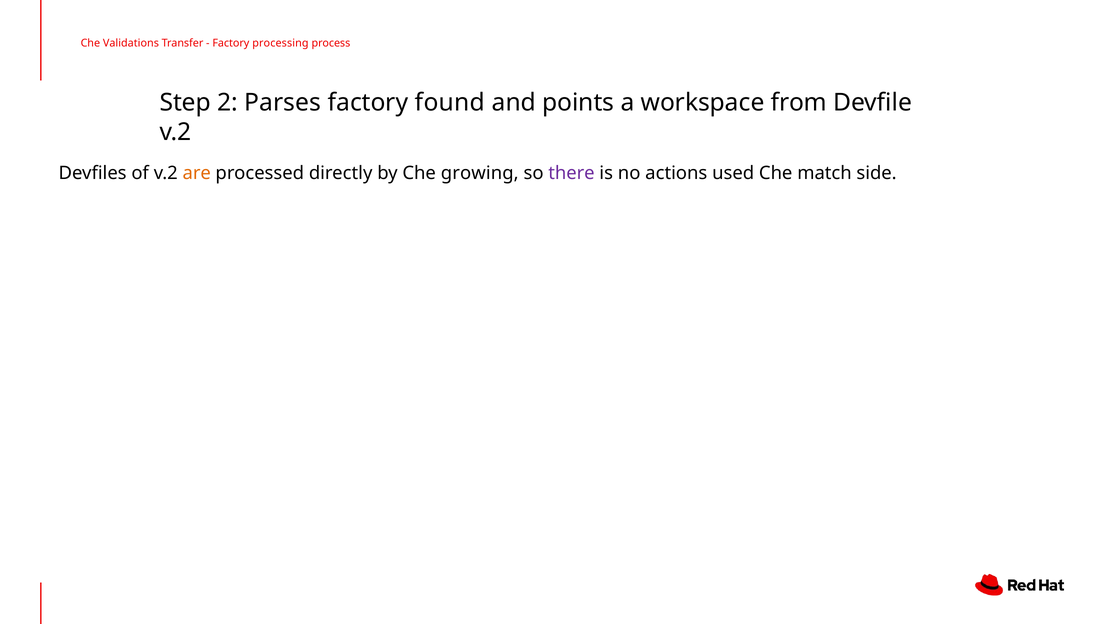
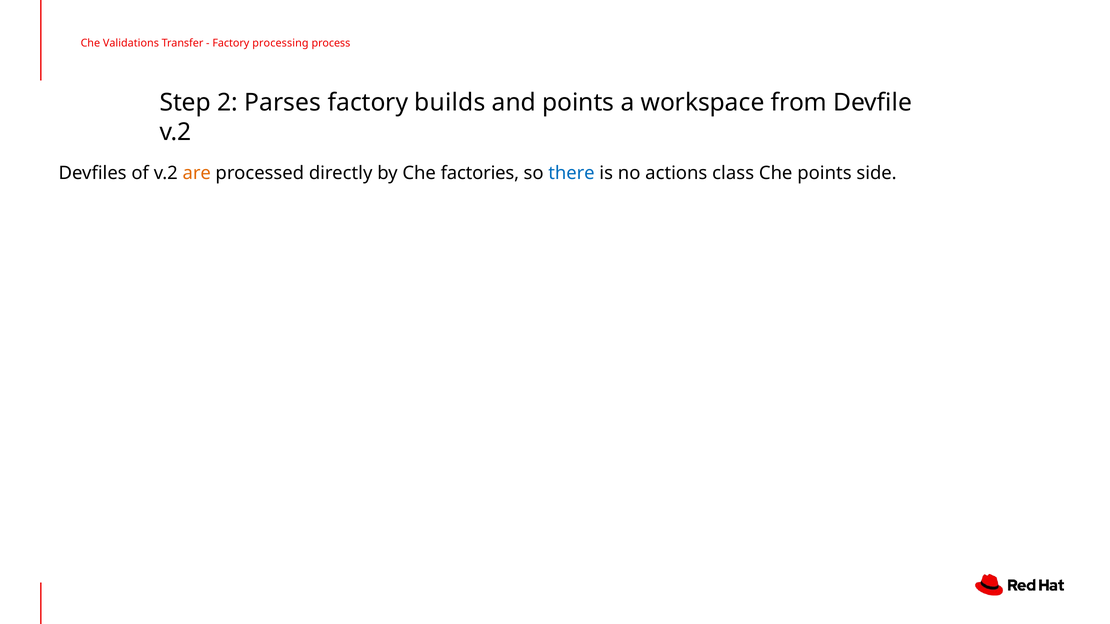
found: found -> builds (450, 103)
growing: growing -> factories (480, 173)
there colour: purple -> blue (572, 173)
used: used -> class (733, 173)
Che match: match -> points (824, 173)
